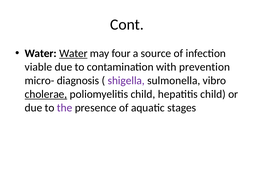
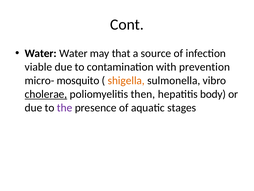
Water underline: present -> none (73, 53)
four: four -> that (121, 53)
diagnosis: diagnosis -> mosquito (78, 80)
shigella colour: purple -> orange (126, 80)
poliomyelitis child: child -> then (143, 94)
hepatitis child: child -> body (213, 94)
